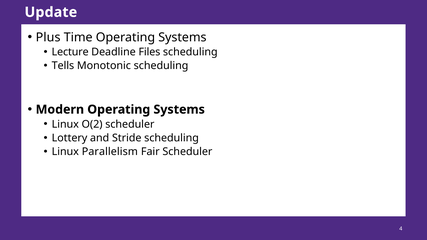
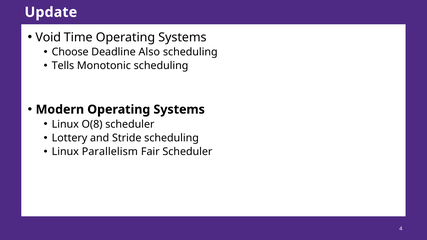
Plus: Plus -> Void (48, 37)
Lecture: Lecture -> Choose (70, 52)
Files: Files -> Also (149, 52)
O(2: O(2 -> O(8 (92, 124)
